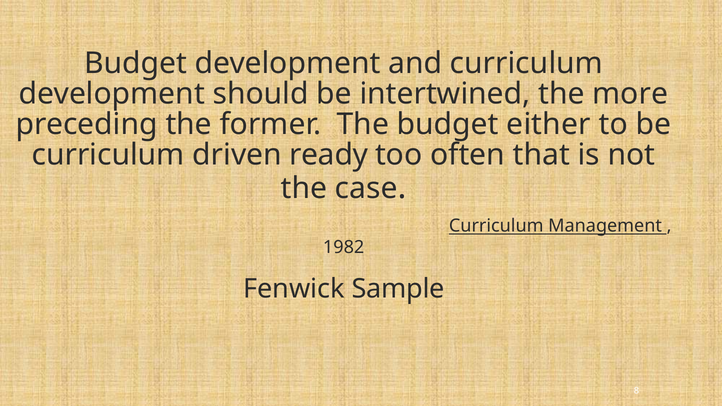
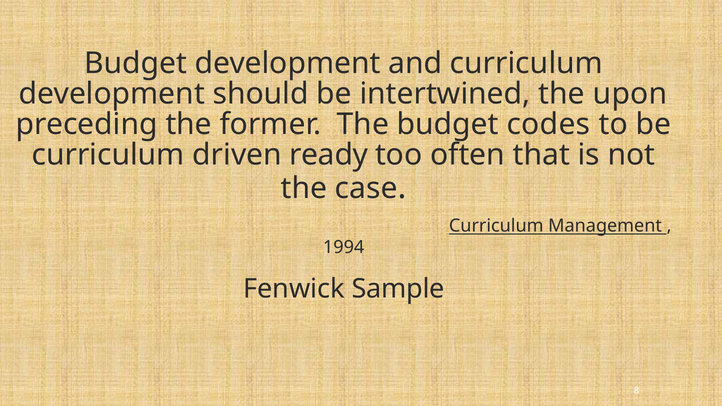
more: more -> upon (630, 94)
either: either -> codes (549, 124)
1982: 1982 -> 1994 (344, 248)
